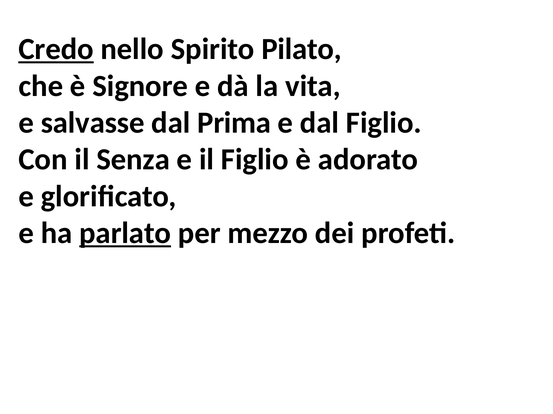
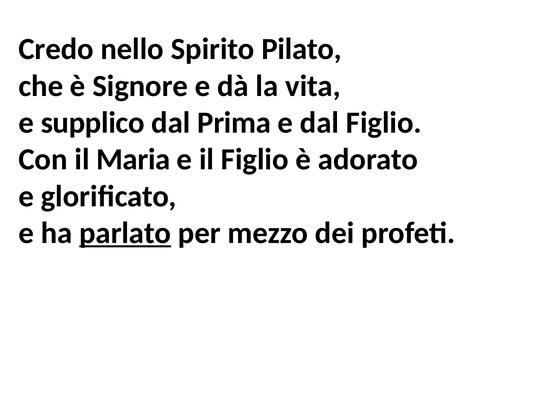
Credo underline: present -> none (56, 49)
salvasse: salvasse -> supplico (93, 123)
Senza: Senza -> Maria (133, 160)
